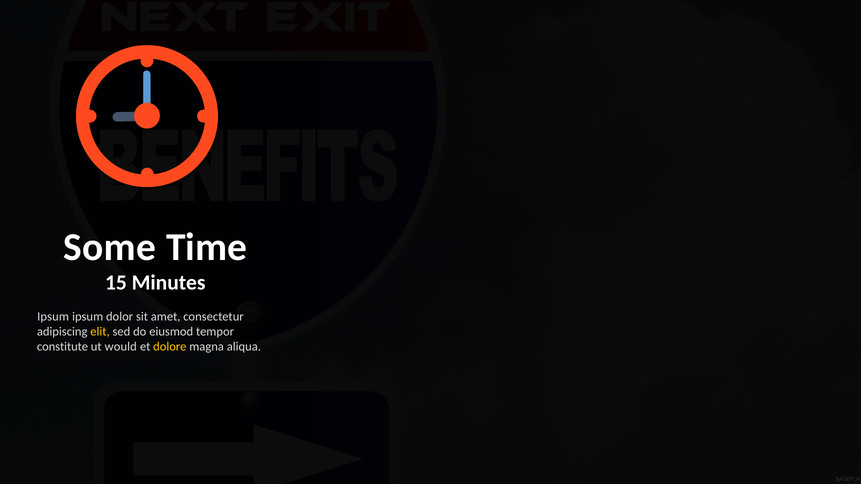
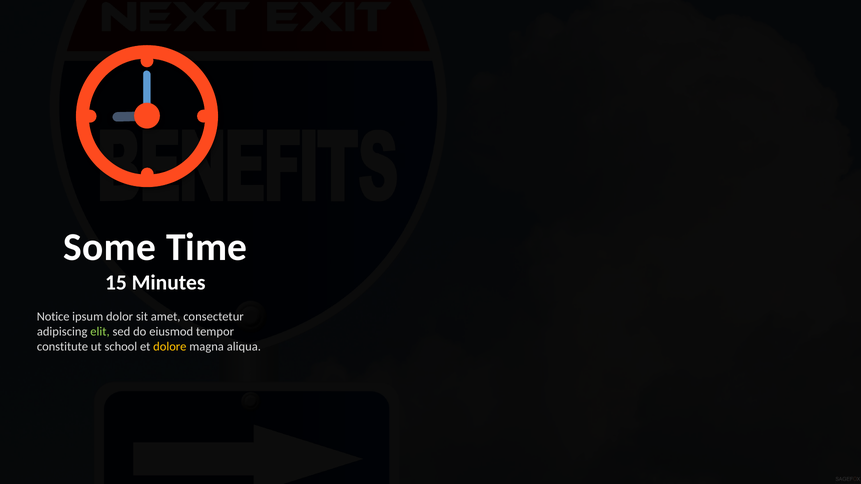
Ipsum: Ipsum -> Notice (53, 317)
elit colour: yellow -> light green (100, 332)
would: would -> school (121, 347)
